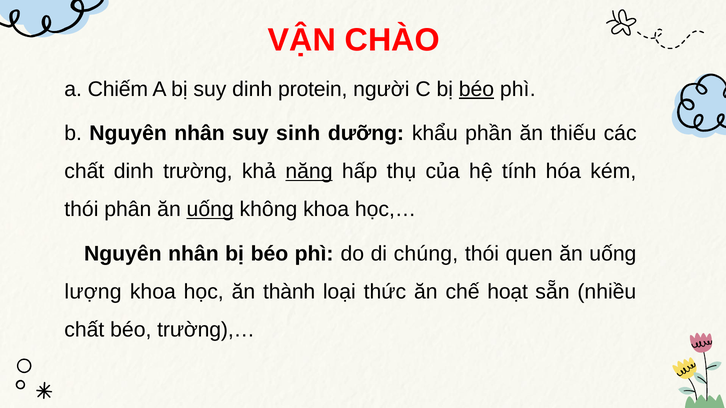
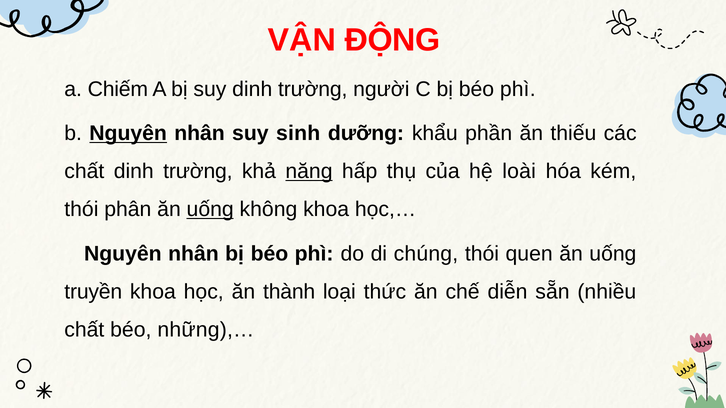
CHÀO: CHÀO -> ĐỘNG (393, 40)
suy dinh protein: protein -> trường (313, 89)
béo underline: present -> none (476, 89)
Nguyên underline: none -> present (128, 133)
tính: tính -> loài (519, 172)
lượng: lượng -> truyền (93, 292)
hoạt: hoạt -> diễn (508, 292)
trường),…: trường),… -> những),… (206, 330)
